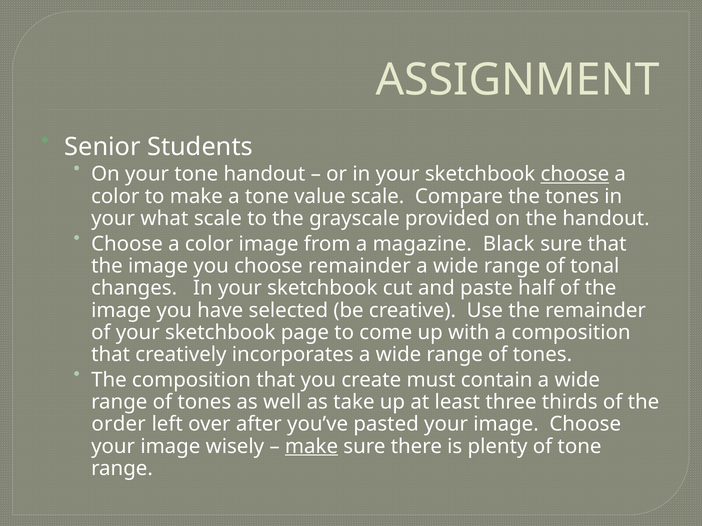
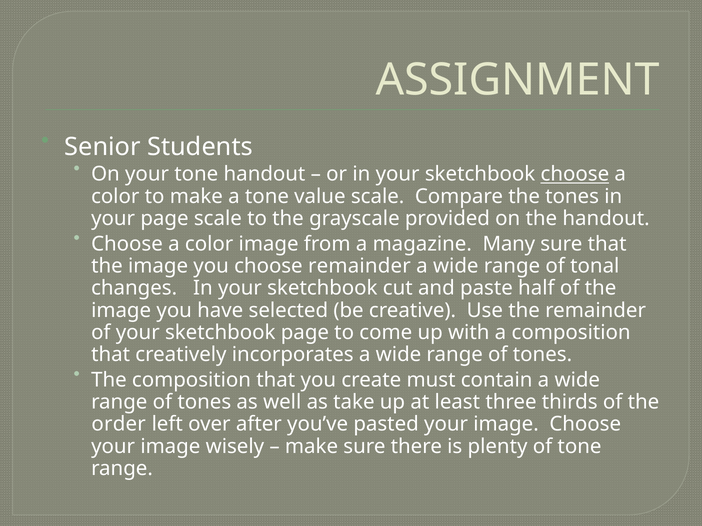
your what: what -> page (164, 219)
Black: Black -> Many (509, 244)
make underline: present -> none (312, 447)
